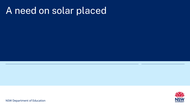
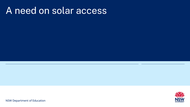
placed: placed -> access (91, 11)
